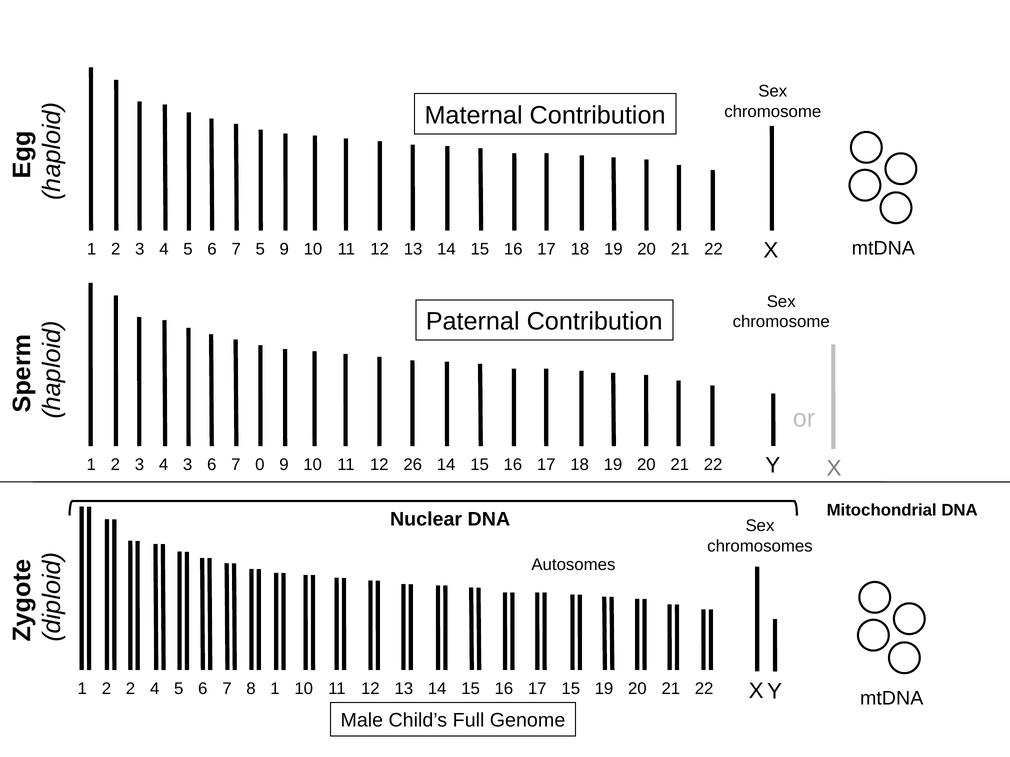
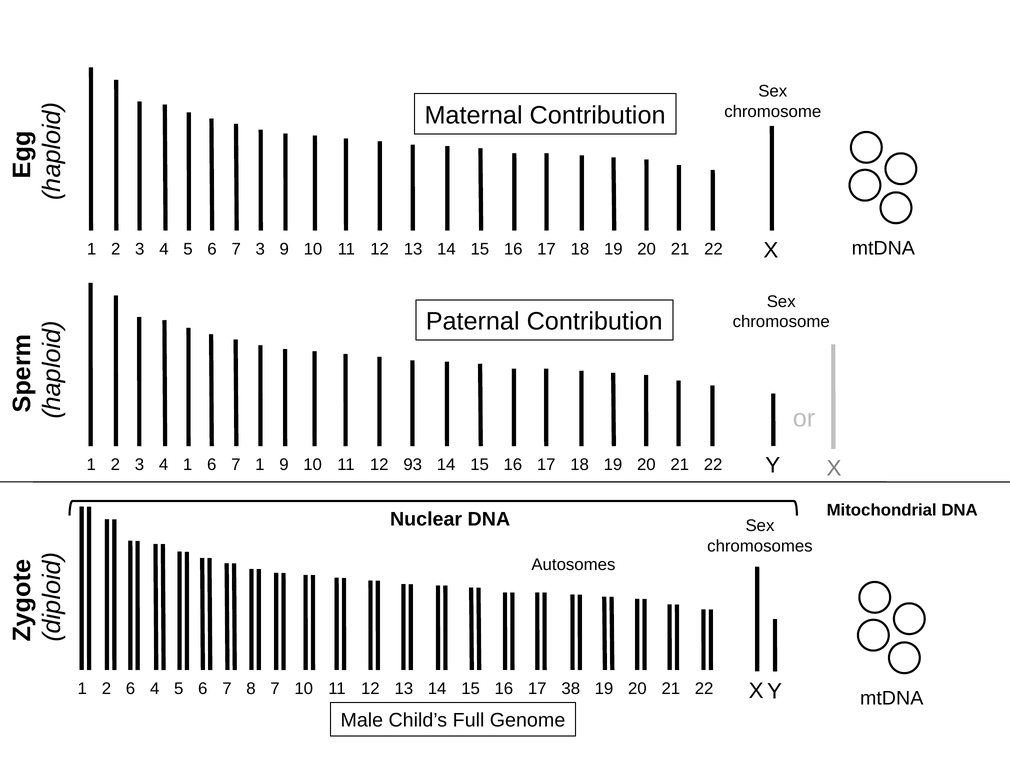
7 5: 5 -> 3 (260, 250)
4 3: 3 -> 1 (188, 465)
7 0: 0 -> 1 (260, 465)
26: 26 -> 93 (413, 465)
2 2: 2 -> 6 (130, 689)
8 1: 1 -> 7 (275, 689)
17 15: 15 -> 38 (571, 689)
